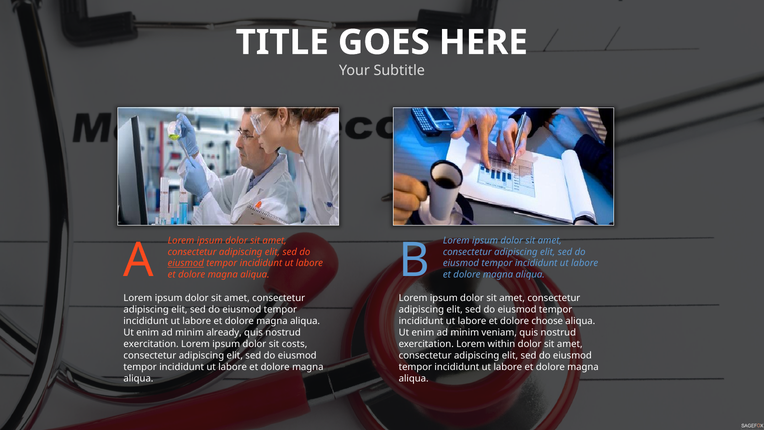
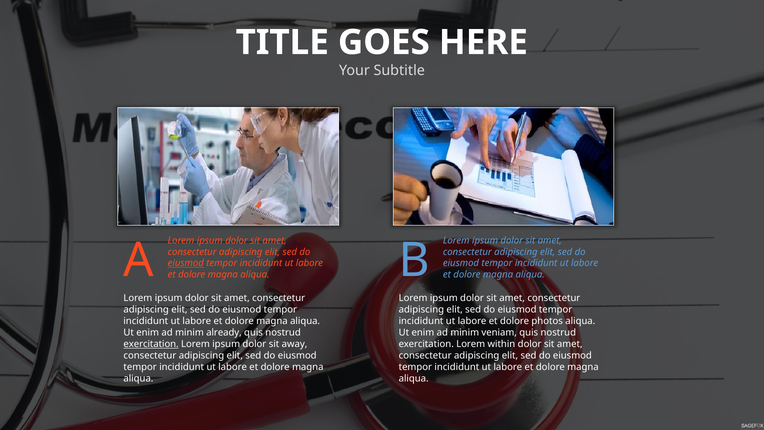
choose: choose -> photos (547, 321)
exercitation underline: none -> present (151, 344)
costs: costs -> away (295, 344)
